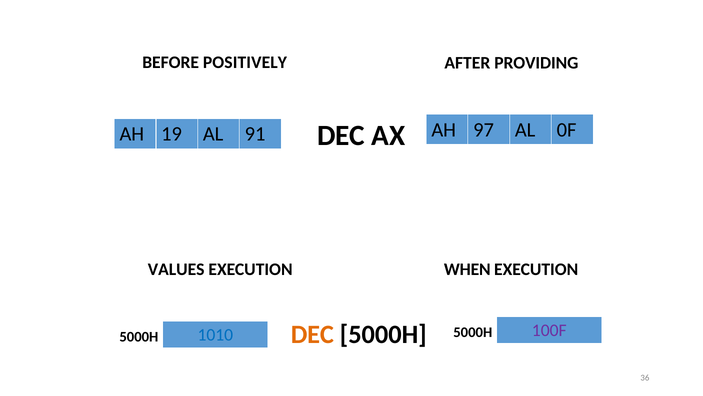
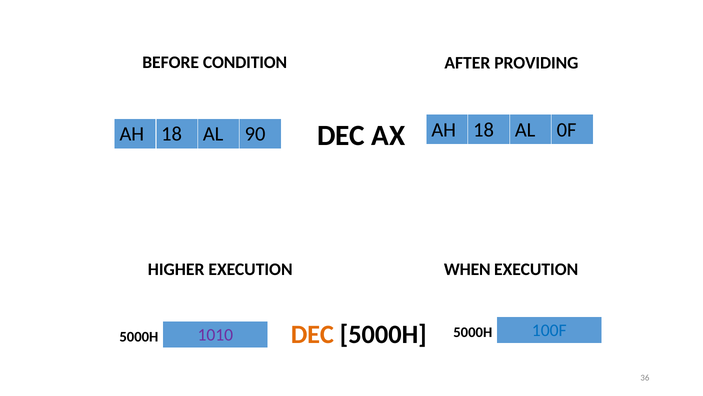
POSITIVELY: POSITIVELY -> CONDITION (245, 62)
19: 19 -> 18 (172, 134)
91: 91 -> 90 (255, 134)
97: 97 -> 18 (484, 130)
VALUES: VALUES -> HIGHER (176, 269)
1010 colour: blue -> purple (215, 334)
100F colour: purple -> blue (549, 330)
